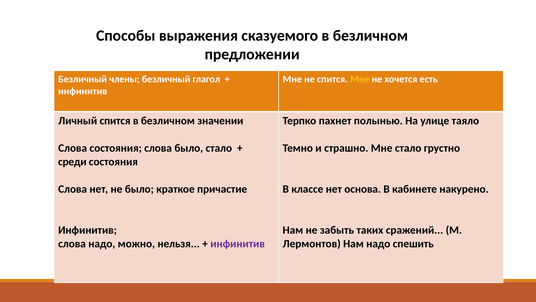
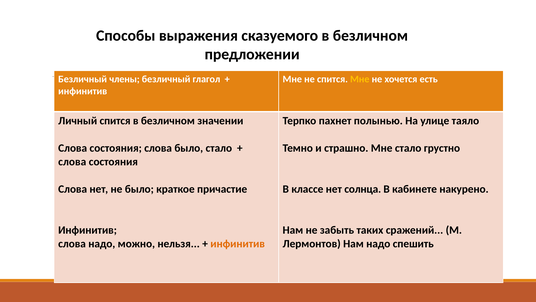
среди: среди -> слова (72, 161)
основа: основа -> солнца (363, 189)
инфинитив colour: purple -> orange (238, 244)
